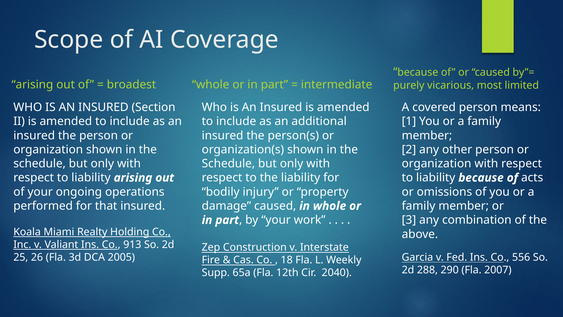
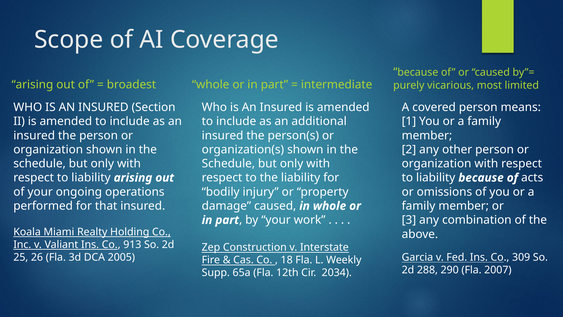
556: 556 -> 309 (521, 257)
2040: 2040 -> 2034 (337, 273)
